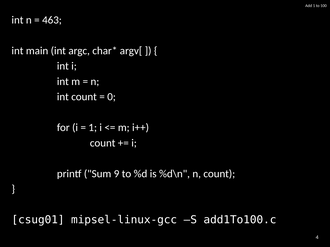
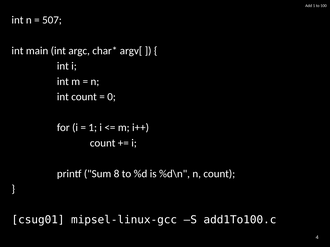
463: 463 -> 507 (52, 20)
9: 9 -> 8 (117, 174)
